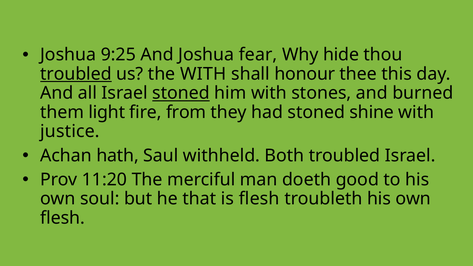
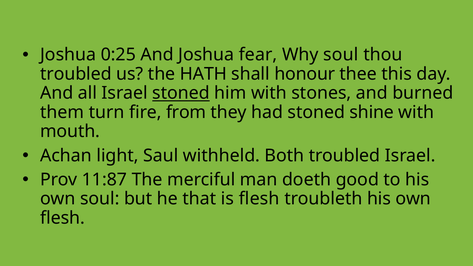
9:25: 9:25 -> 0:25 (118, 55)
Why hide: hide -> soul (341, 55)
troubled underline: present -> none (76, 74)
the WITH: WITH -> HATH (203, 74)
light: light -> turn (107, 112)
justice: justice -> mouth (70, 131)
hath: hath -> light (118, 156)
11:20: 11:20 -> 11:87 (104, 180)
